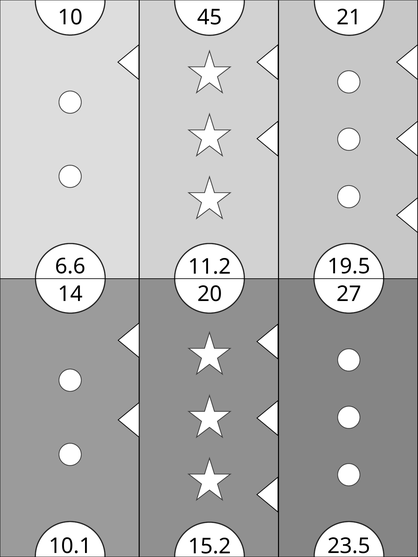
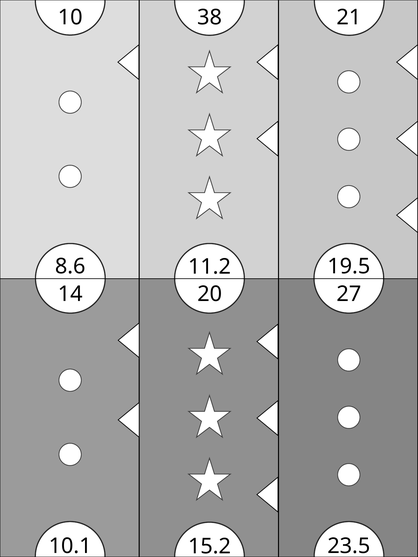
45: 45 -> 38 (210, 17)
6.6: 6.6 -> 8.6 (70, 266)
